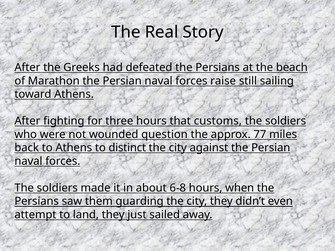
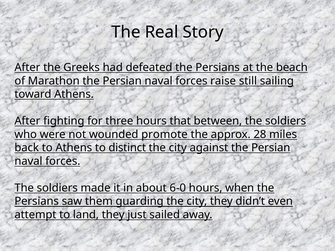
customs: customs -> between (218, 121)
question: question -> promote (164, 135)
77: 77 -> 28 (260, 135)
6-8: 6-8 -> 6-0 (178, 188)
